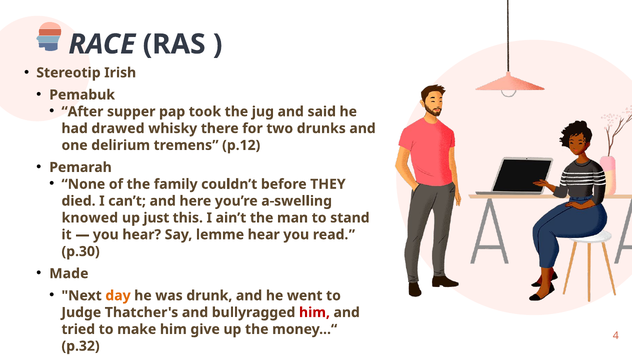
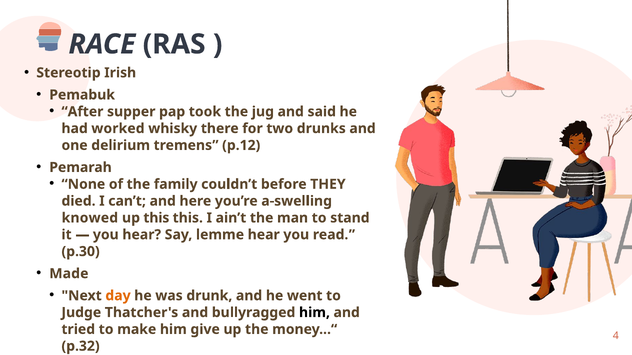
drawed: drawed -> worked (118, 129)
up just: just -> this (156, 218)
him colour: red -> black (314, 313)
